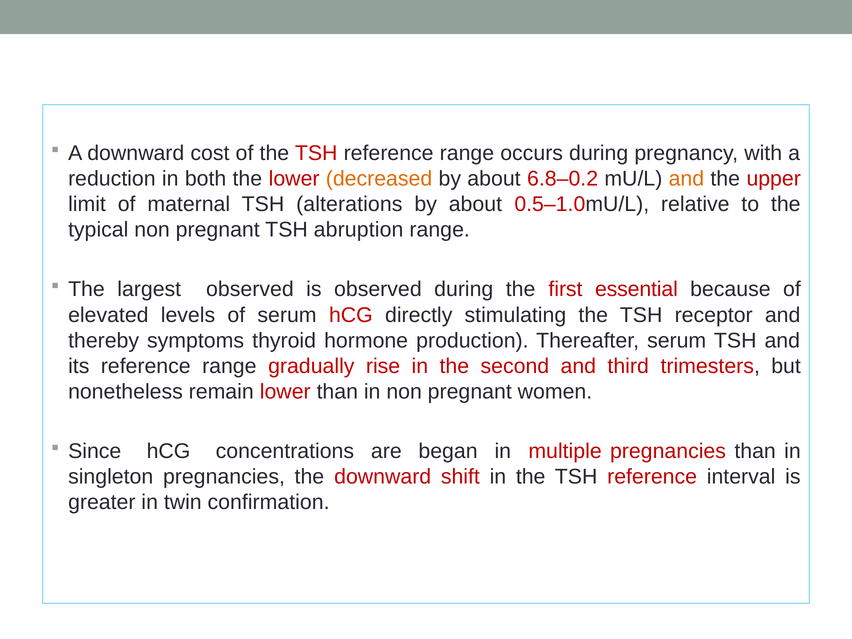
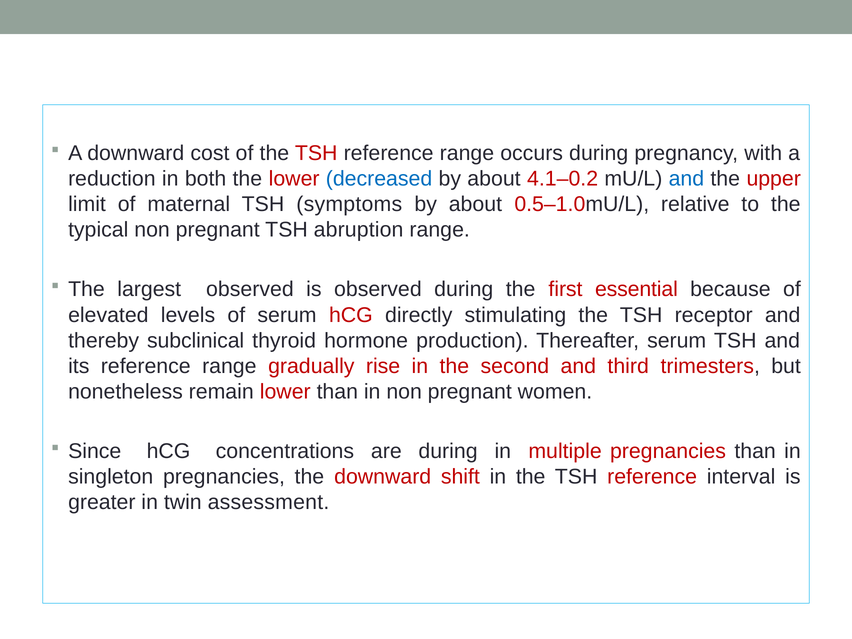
decreased colour: orange -> blue (379, 179)
6.8–0.2: 6.8–0.2 -> 4.1–0.2 (563, 179)
and colour: orange -> blue (686, 179)
alterations: alterations -> symptoms (349, 204)
symptoms: symptoms -> subclinical (196, 341)
are began: began -> during (448, 451)
conﬁrmation: conﬁrmation -> assessment (268, 502)
